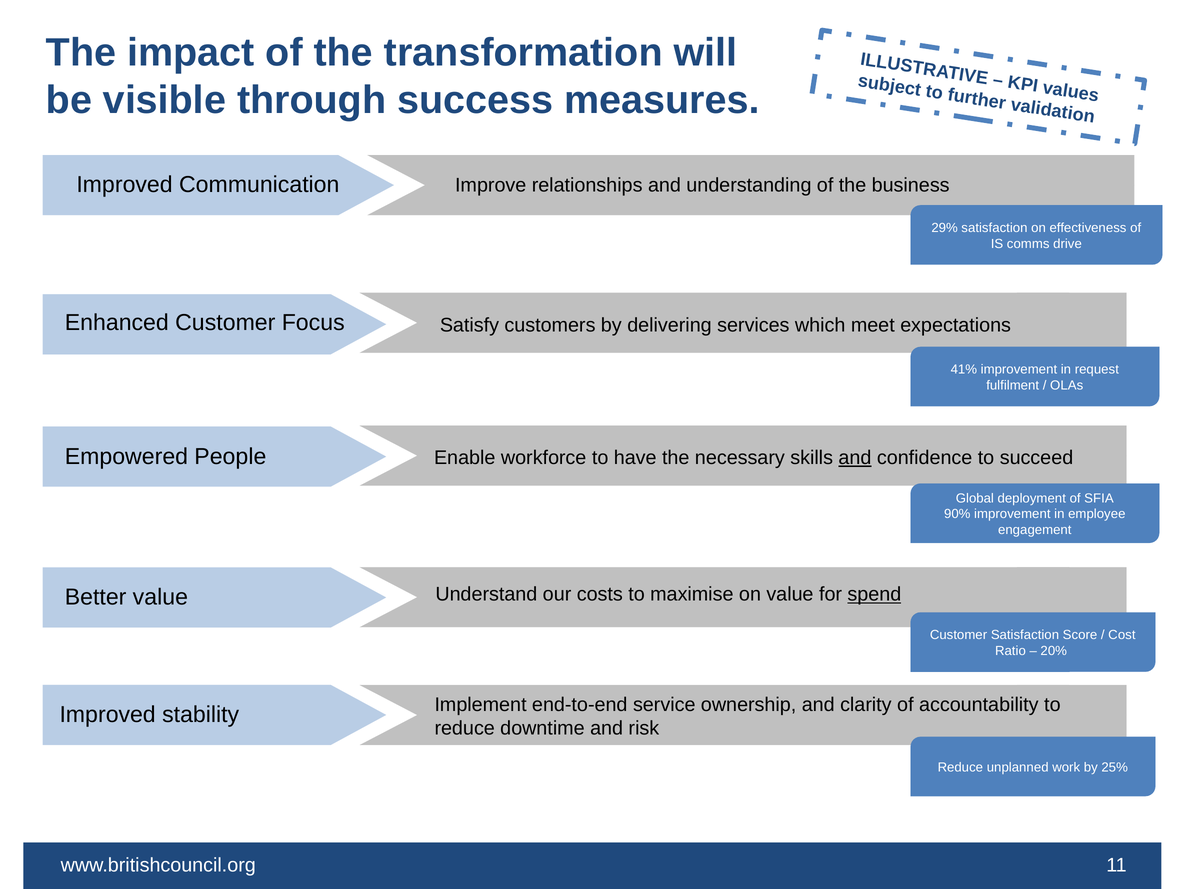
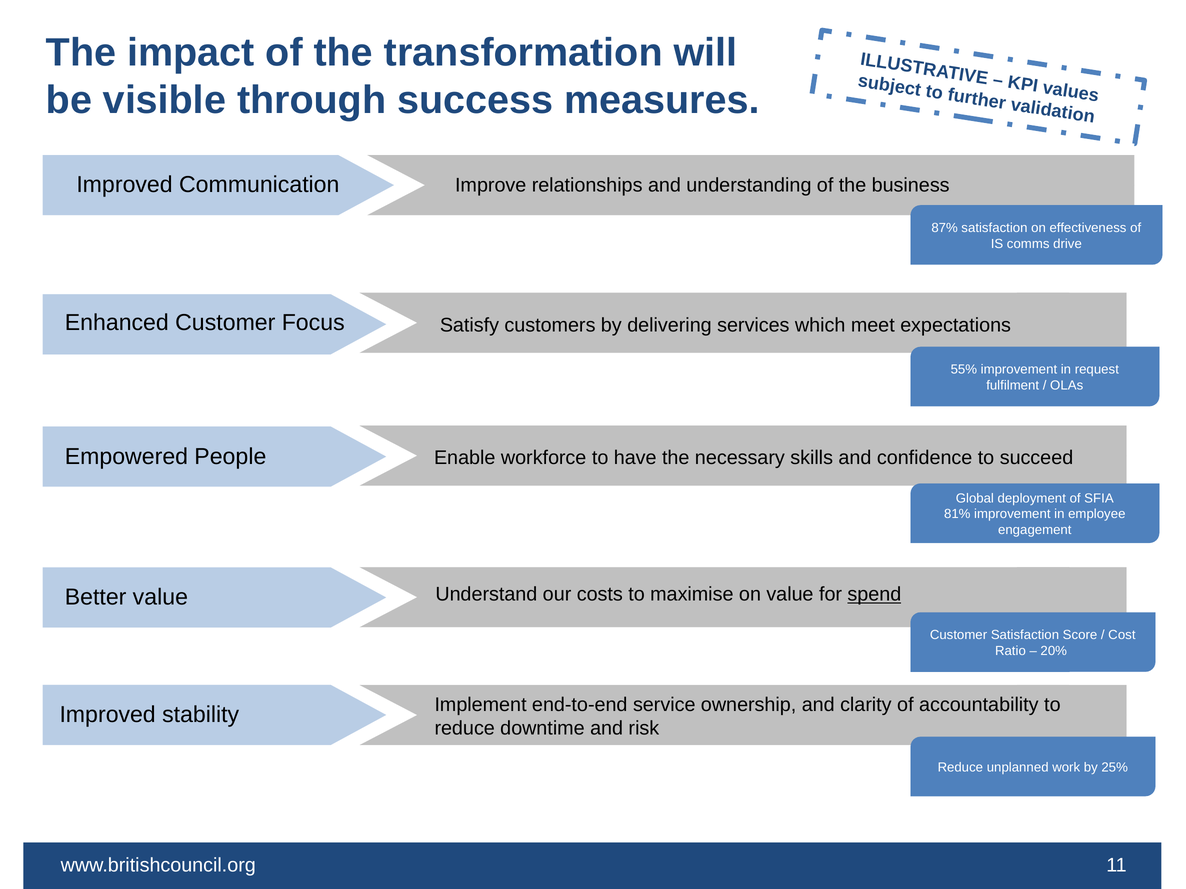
29%: 29% -> 87% (945, 228)
41%: 41% -> 55% (964, 370)
and underline: present -> none (855, 458)
90%: 90% -> 81% (957, 514)
